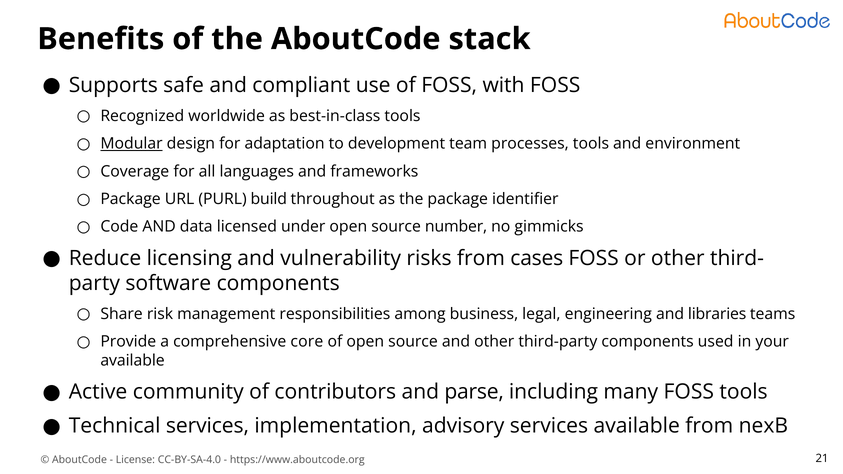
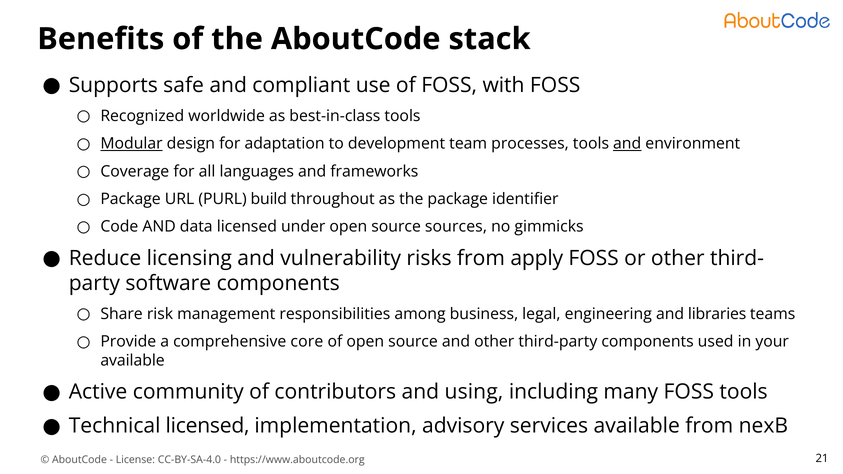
and underline: none -> present (627, 144)
number: number -> sources (456, 227)
cases: cases -> apply (537, 258)
parse: parse -> using (474, 392)
Technical services: services -> licensed (208, 426)
